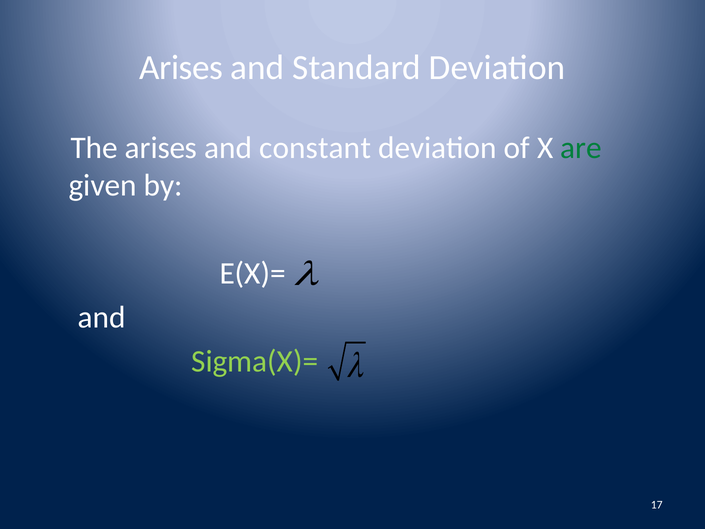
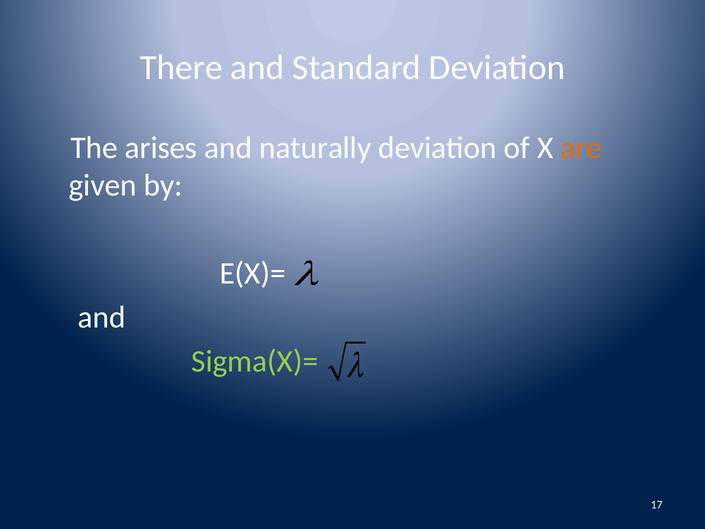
Arises: Arises -> There (181, 68)
constant: constant -> naturally (315, 148)
are colour: green -> orange (581, 148)
